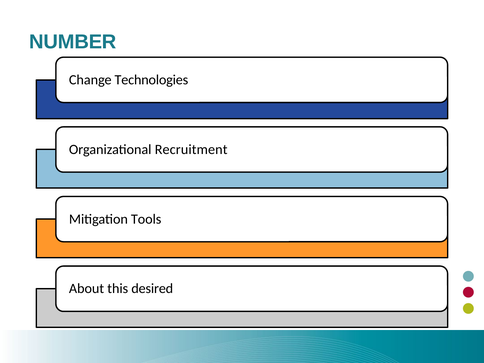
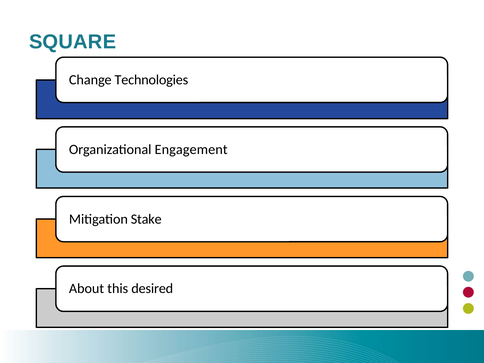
NUMBER: NUMBER -> SQUARE (73, 42)
Recruitment: Recruitment -> Engagement (191, 149)
Tools: Tools -> Stake (146, 219)
